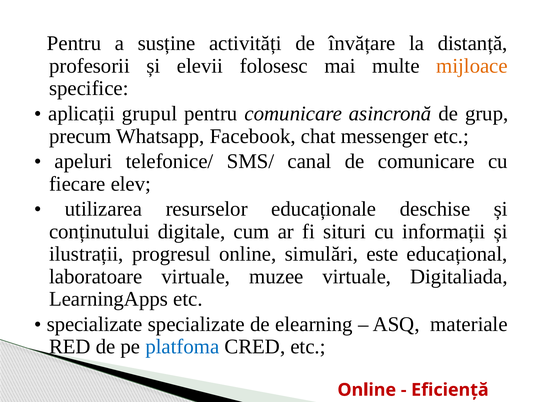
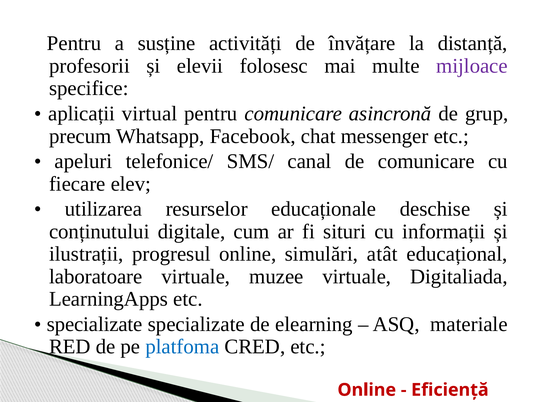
mijloace colour: orange -> purple (472, 66)
grupul: grupul -> virtual (150, 114)
este: este -> atât (382, 254)
